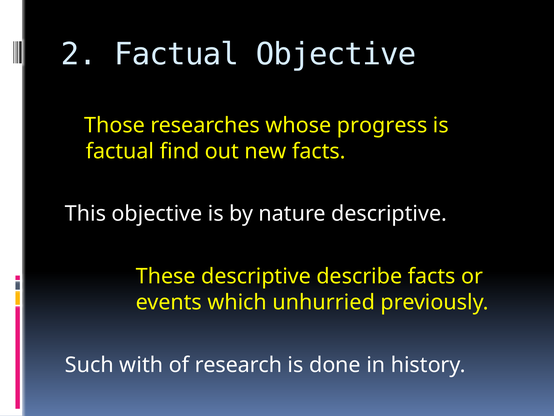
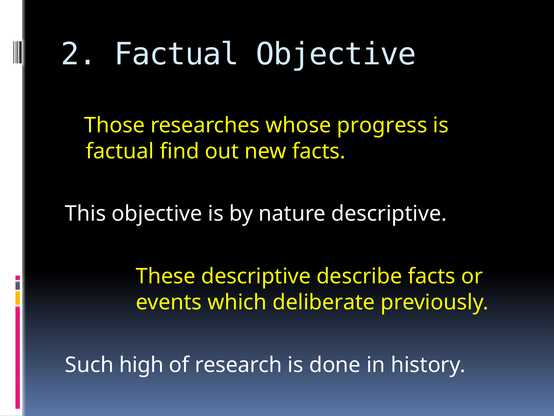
unhurried: unhurried -> deliberate (324, 302)
with: with -> high (141, 364)
